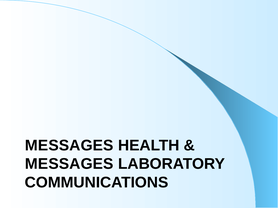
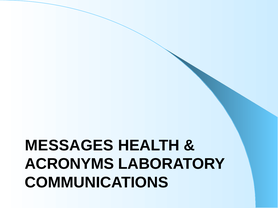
MESSAGES: MESSAGES -> ACRONYMS (69, 164)
